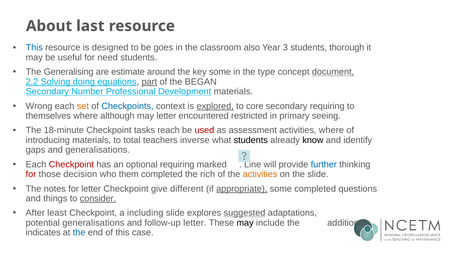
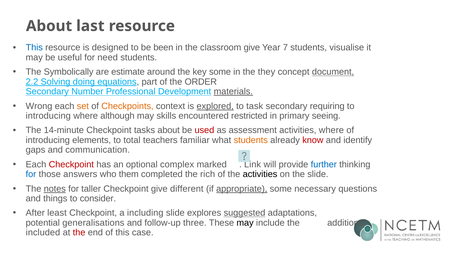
goes: goes -> been (163, 48)
classroom also: also -> give (252, 48)
3: 3 -> 7 (285, 48)
thorough: thorough -> visualise (347, 48)
Generalising: Generalising -> Symbolically (69, 72)
type: type -> they (267, 72)
part underline: present -> none (149, 82)
BEGAN: BEGAN -> ORDER (201, 82)
materials underline: none -> present (233, 92)
Checkpoints colour: blue -> orange (127, 106)
core: core -> task (255, 106)
themselves: themselves -> introducing (48, 116)
may letter: letter -> skills (166, 116)
18-minute: 18-minute -> 14-minute (64, 130)
tasks reach: reach -> about (169, 130)
introducing materials: materials -> elements (92, 140)
inverse: inverse -> familiar (195, 140)
students colour: black -> orange (251, 140)
know colour: black -> red (313, 140)
and generalisations: generalisations -> communication (98, 150)
optional requiring: requiring -> complex (177, 164)
Line: Line -> Link (253, 164)
for colour: red -> blue (31, 174)
decision: decision -> answers (80, 174)
activities colour: orange -> black (260, 174)
notes underline: none -> present (55, 189)
for letter: letter -> taller (91, 189)
some completed: completed -> necessary (315, 189)
consider underline: present -> none (98, 199)
follow-up letter: letter -> three (195, 223)
indicates: indicates -> included (43, 233)
the colour: blue -> red (79, 233)
